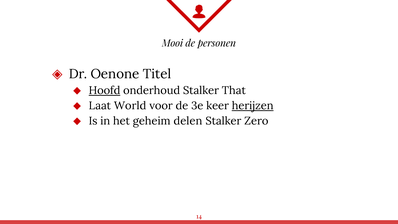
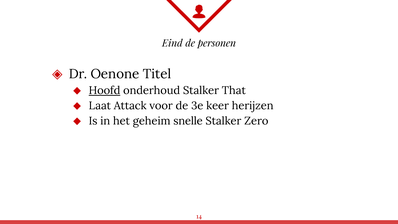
Mooi: Mooi -> Eind (172, 43)
World: World -> Attack (130, 106)
herijzen underline: present -> none (253, 106)
delen: delen -> snelle (188, 121)
